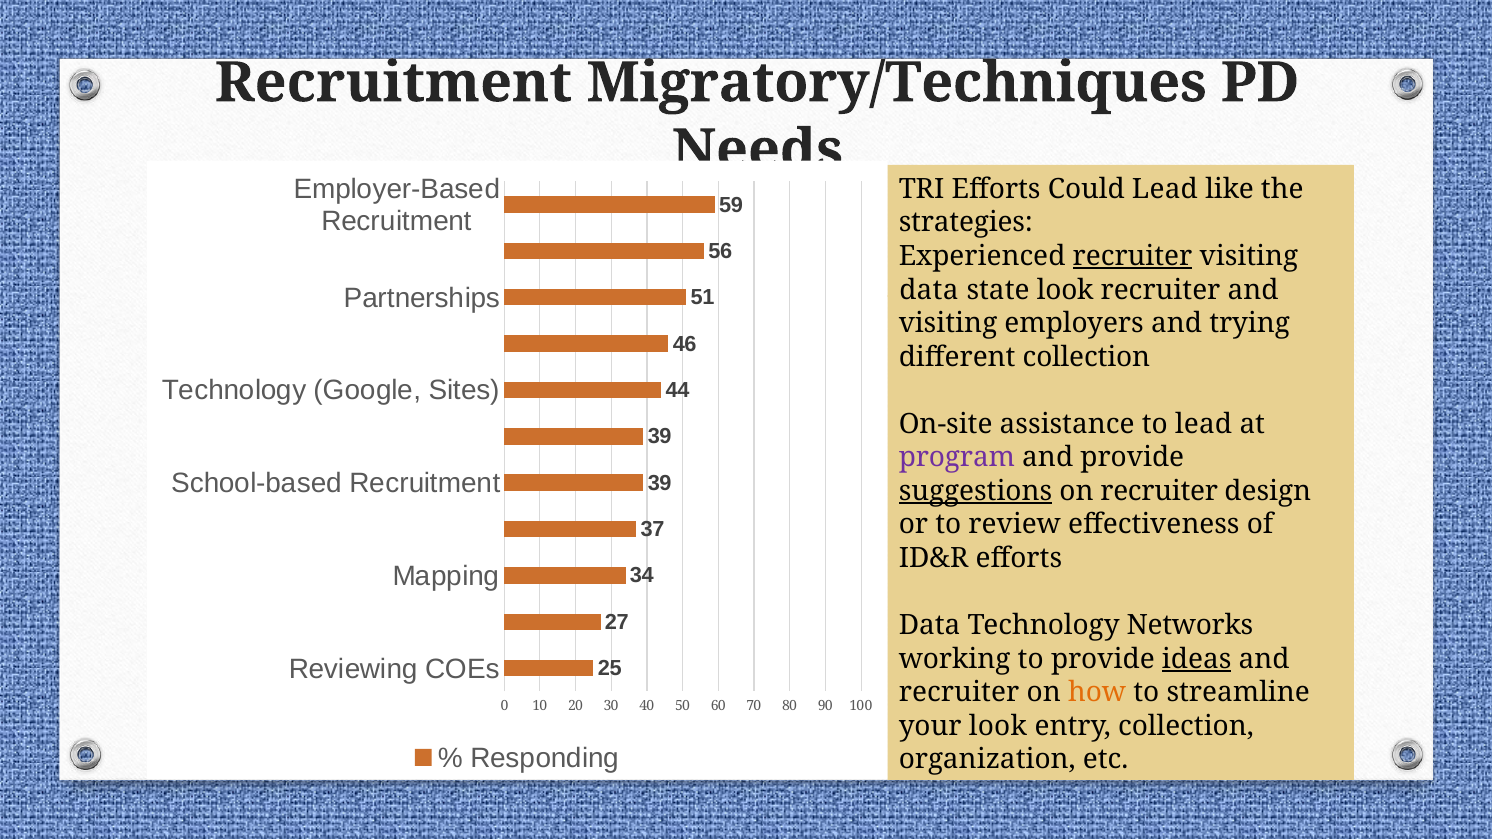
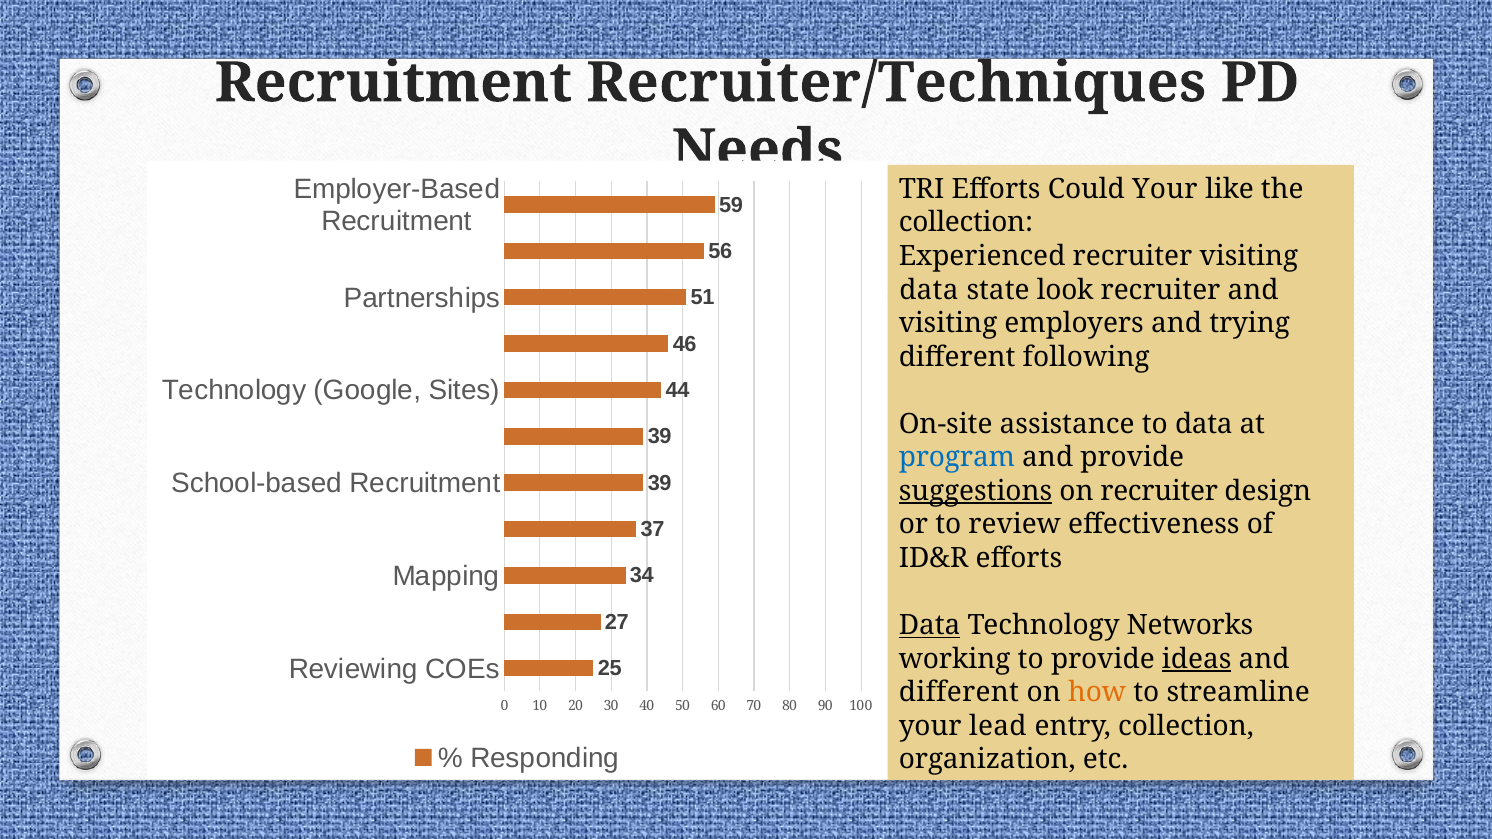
Migratory/Techniques: Migratory/Techniques -> Recruiter/Techniques (896, 83)
Could Lead: Lead -> Your (1165, 189)
strategies: strategies -> collection (966, 223)
recruiter underline: present -> none (1133, 256)
different collection: collection -> following (1086, 357)
to lead: lead -> data (1204, 424)
program colour: purple -> blue (957, 458)
Data underline: none -> present (930, 626)
recruiter: recruiter -> different (959, 693)
your look: look -> lead (998, 726)
